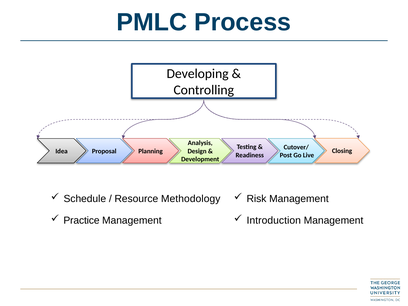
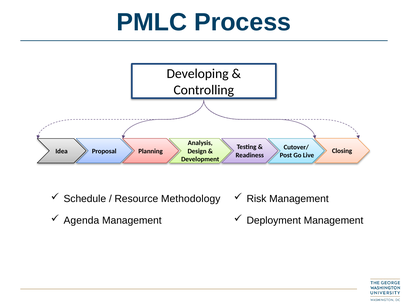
Practice: Practice -> Agenda (81, 220)
Introduction: Introduction -> Deployment (274, 220)
